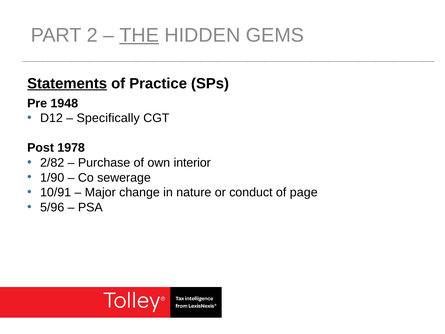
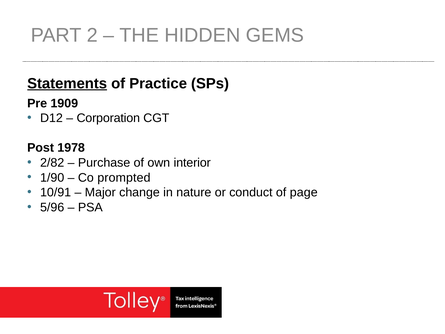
THE underline: present -> none (139, 35)
1948: 1948 -> 1909 (64, 103)
Specifically: Specifically -> Corporation (108, 118)
sewerage: sewerage -> prompted (124, 177)
